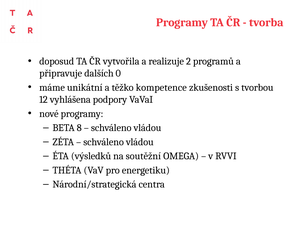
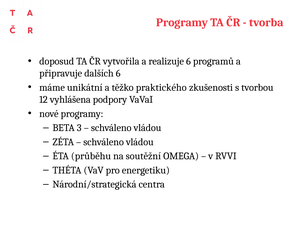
realizuje 2: 2 -> 6 (188, 61)
dalších 0: 0 -> 6 (118, 73)
kompetence: kompetence -> praktického (161, 87)
8: 8 -> 3 (79, 128)
výsledků: výsledků -> průběhu (91, 156)
